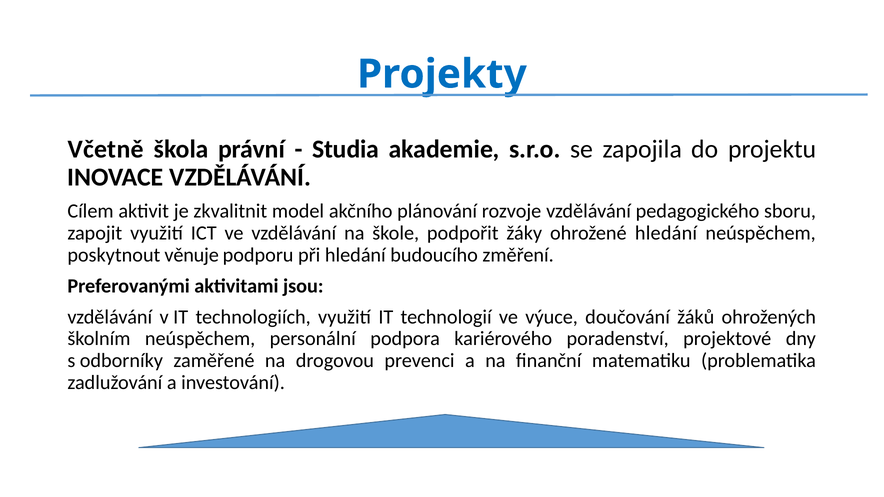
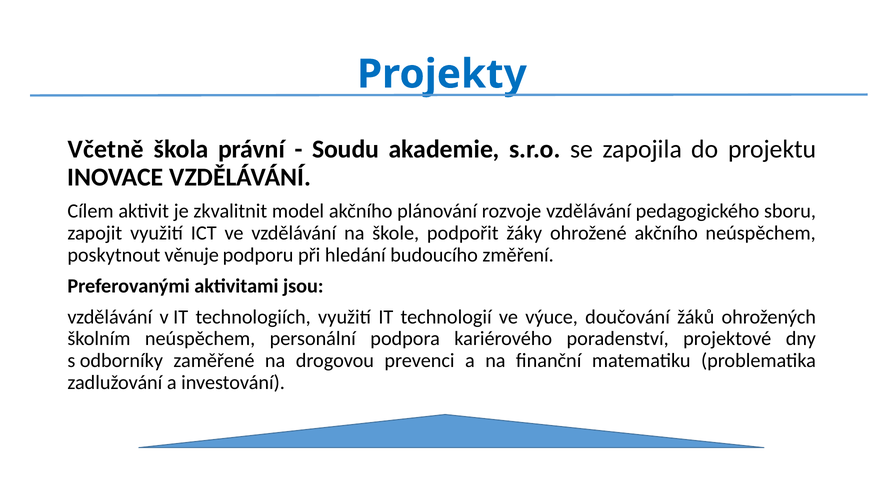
Studia: Studia -> Soudu (346, 149)
ohrožené hledání: hledání -> akčního (666, 233)
